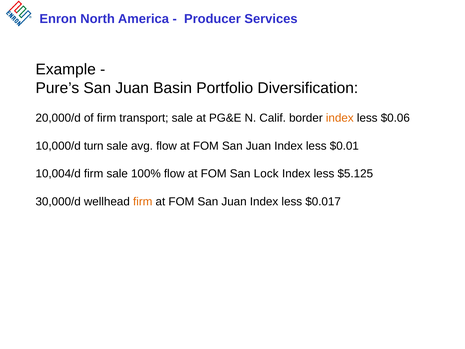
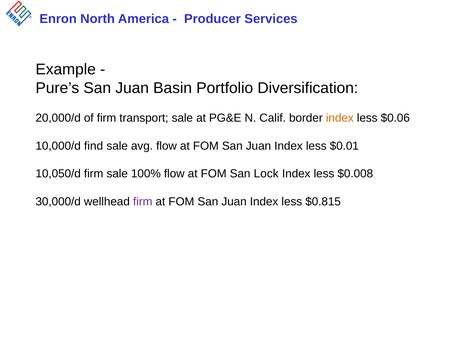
turn: turn -> find (94, 146)
10,004/d: 10,004/d -> 10,050/d (58, 174)
$5.125: $5.125 -> $0.008 (355, 174)
firm colour: orange -> purple (143, 202)
$0.017: $0.017 -> $0.815 (323, 202)
